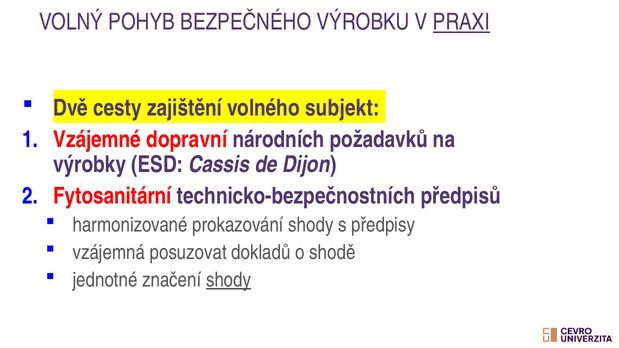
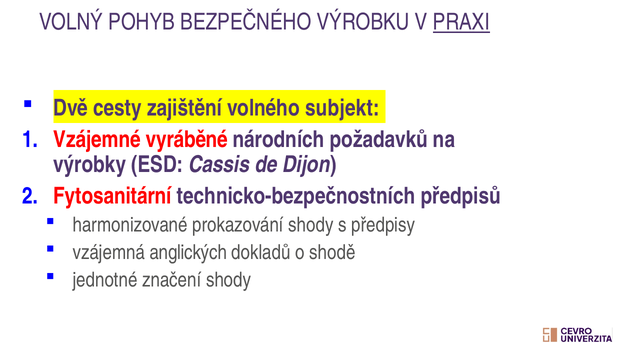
dopravní: dopravní -> vyráběné (187, 140)
posuzovat: posuzovat -> anglických (188, 253)
shody underline: present -> none (229, 280)
